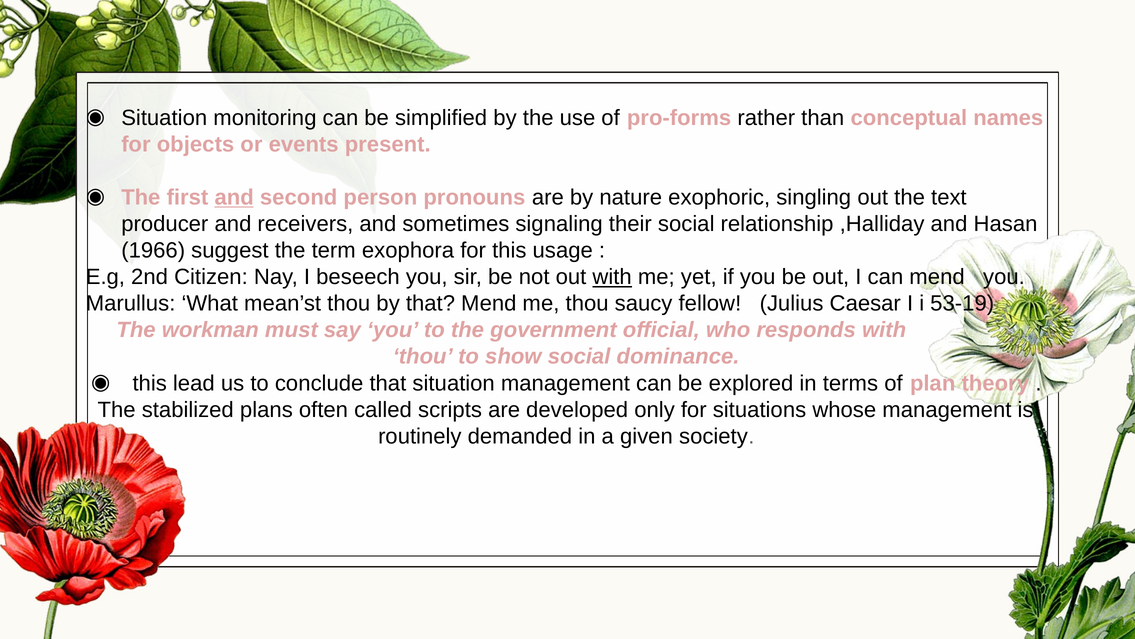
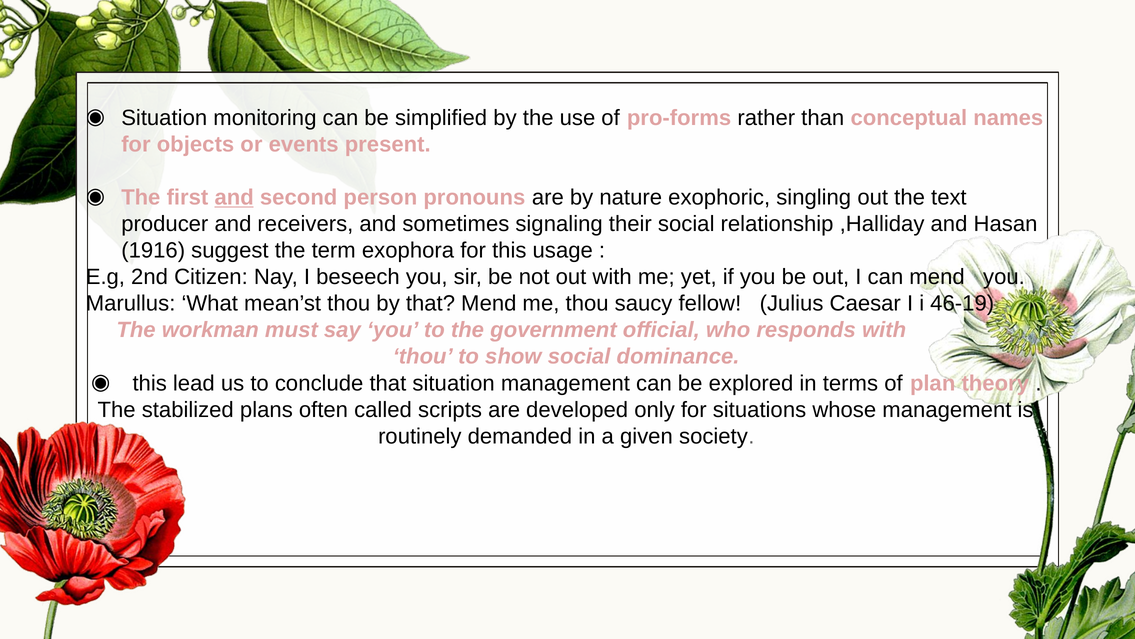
1966: 1966 -> 1916 (153, 250)
with underline: present -> none (612, 277)
53-19: 53-19 -> 46-19 (962, 303)
